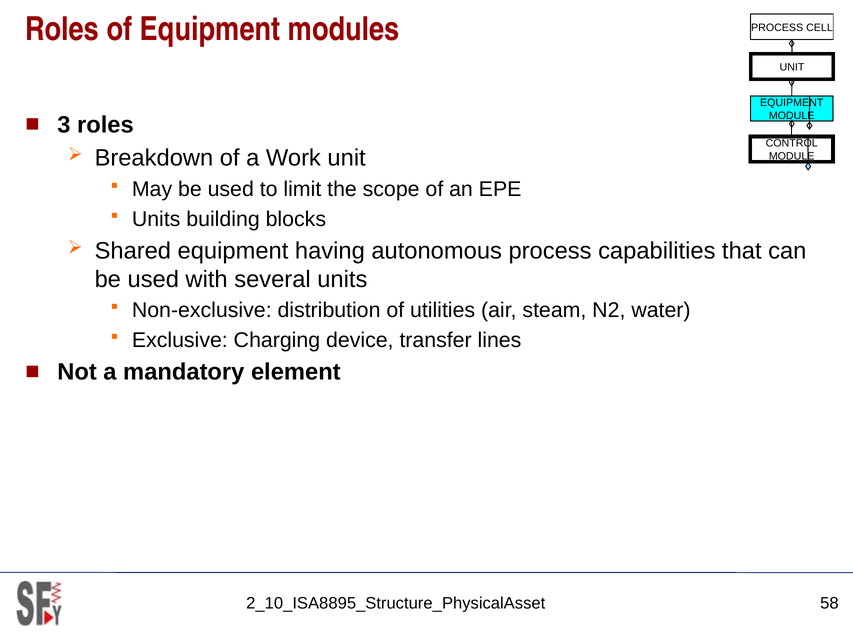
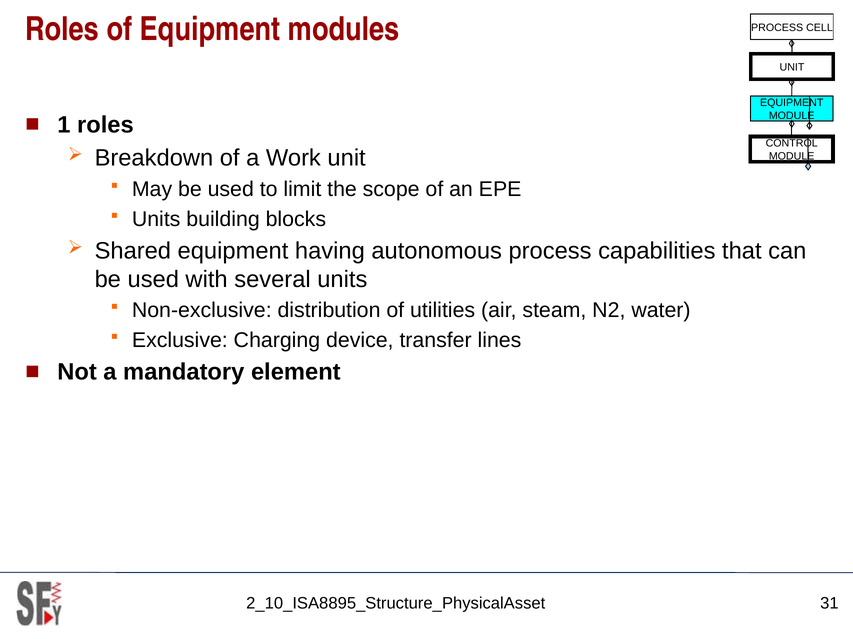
3: 3 -> 1 (64, 125)
58: 58 -> 31 (829, 604)
